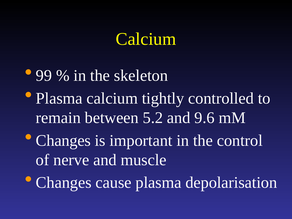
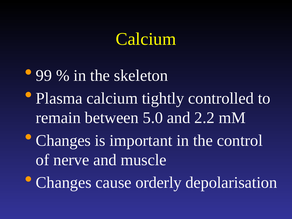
5.2: 5.2 -> 5.0 (153, 118)
9.6: 9.6 -> 2.2 (205, 118)
cause plasma: plasma -> orderly (159, 183)
